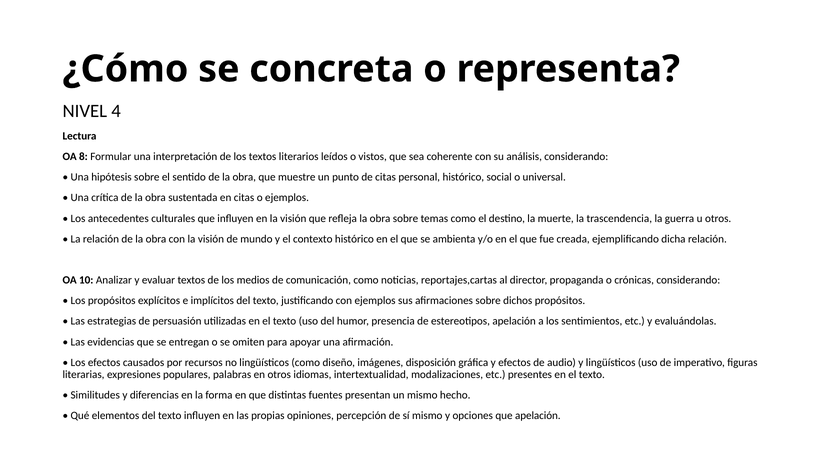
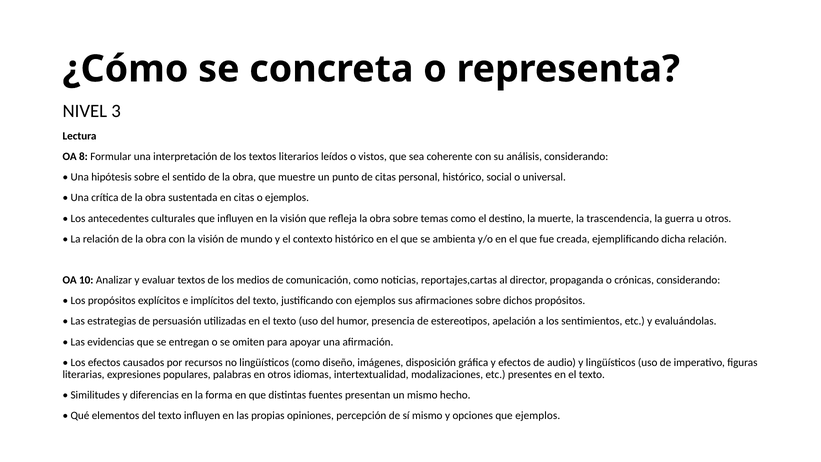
4: 4 -> 3 (116, 111)
que apelación: apelación -> ejemplos (538, 415)
